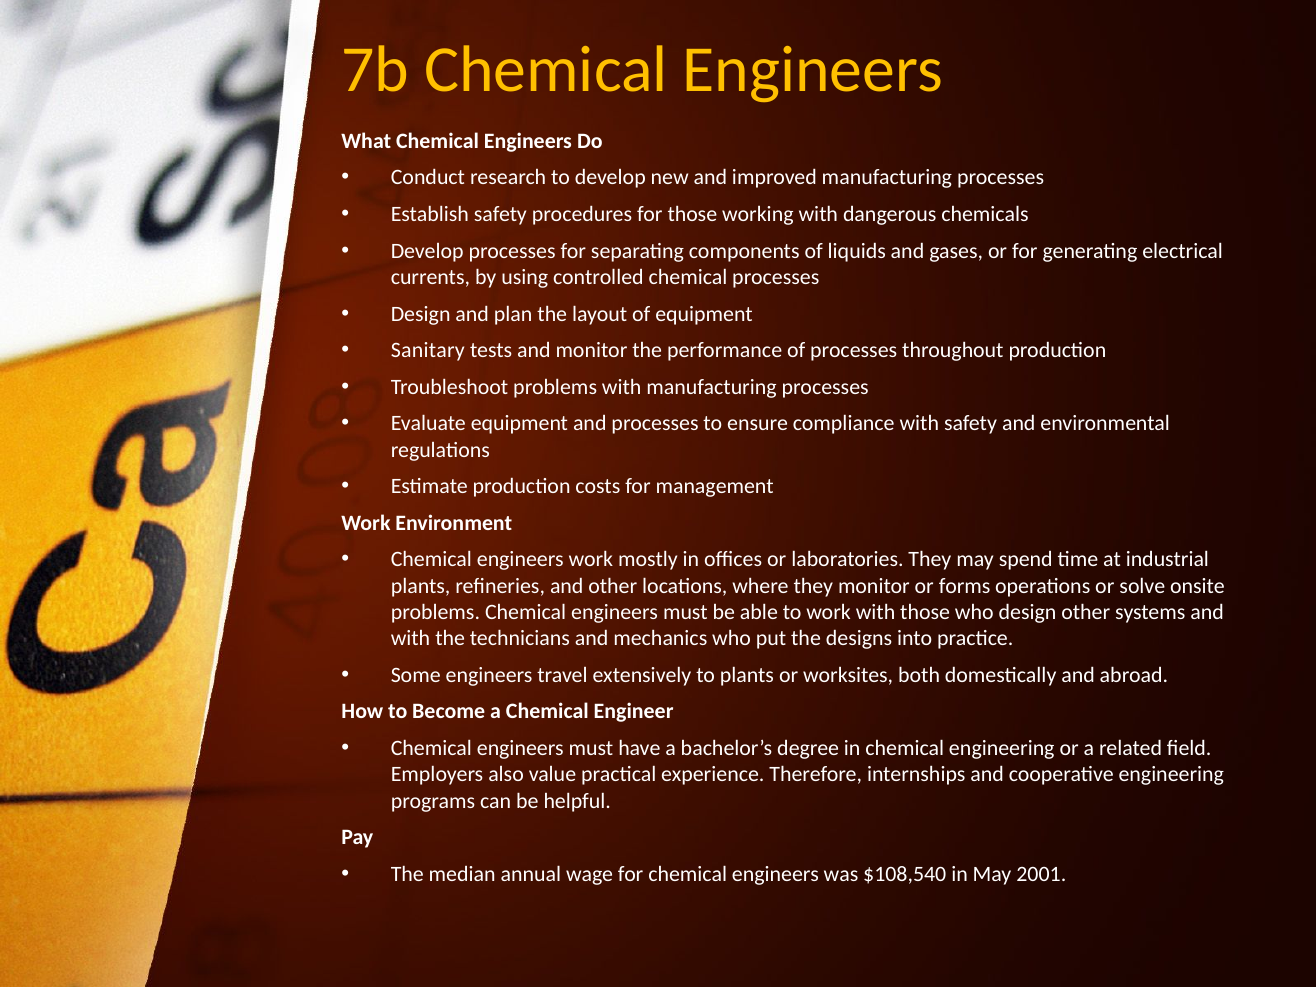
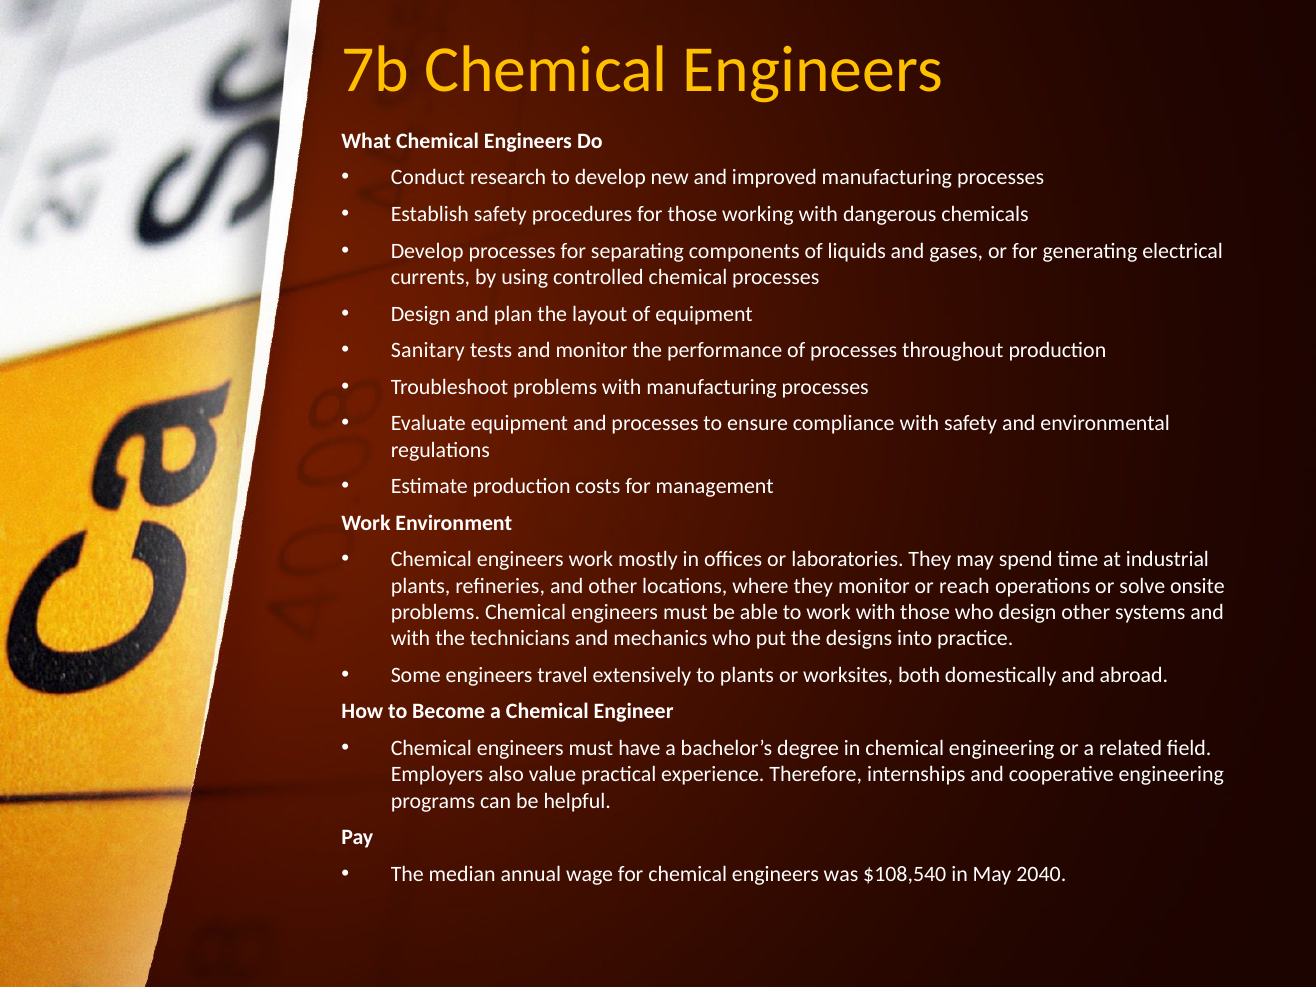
forms: forms -> reach (964, 586)
2001: 2001 -> 2040 (1041, 874)
